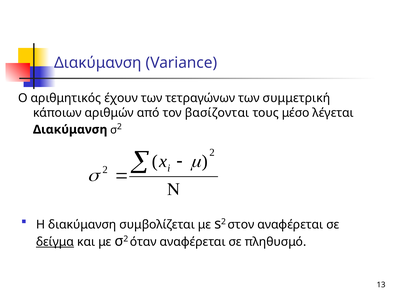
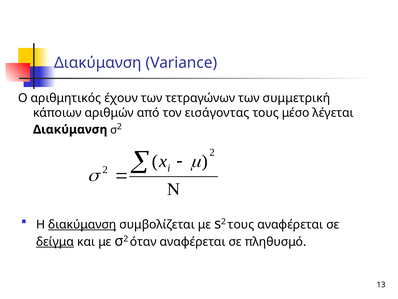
βασίζονται: βασίζονται -> εισάγοντας (217, 113)
διακύμανση underline: none -> present (82, 224)
s2 στον: στον -> τους (241, 224)
